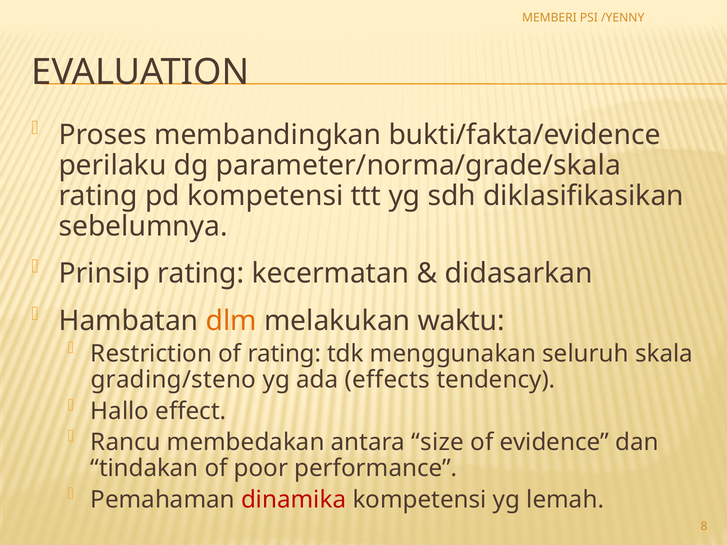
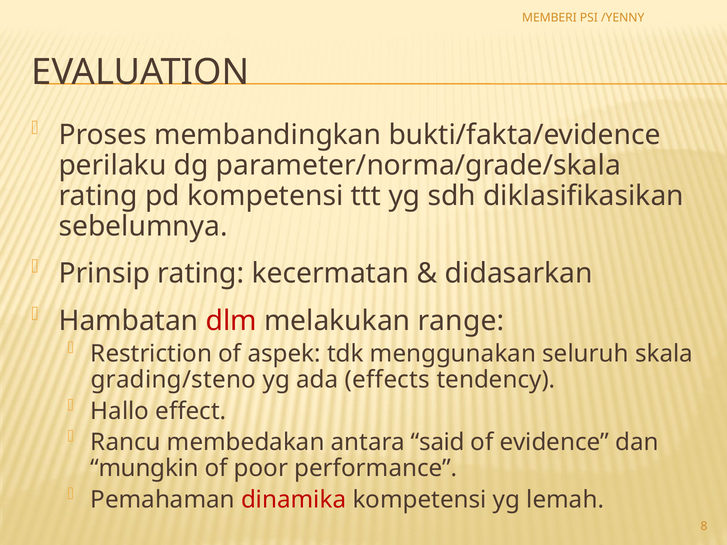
dlm colour: orange -> red (231, 321)
waktu: waktu -> range (461, 321)
of rating: rating -> aspek (284, 354)
size: size -> said (438, 443)
tindakan: tindakan -> mungkin (144, 469)
